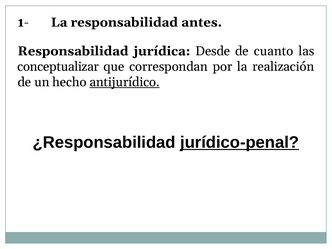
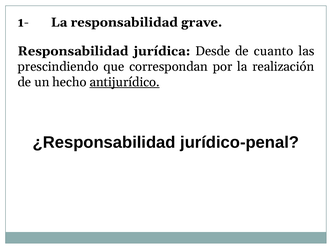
antes: antes -> grave (202, 22)
conceptualizar: conceptualizar -> prescindiendo (58, 67)
jurídico-penal underline: present -> none (240, 142)
